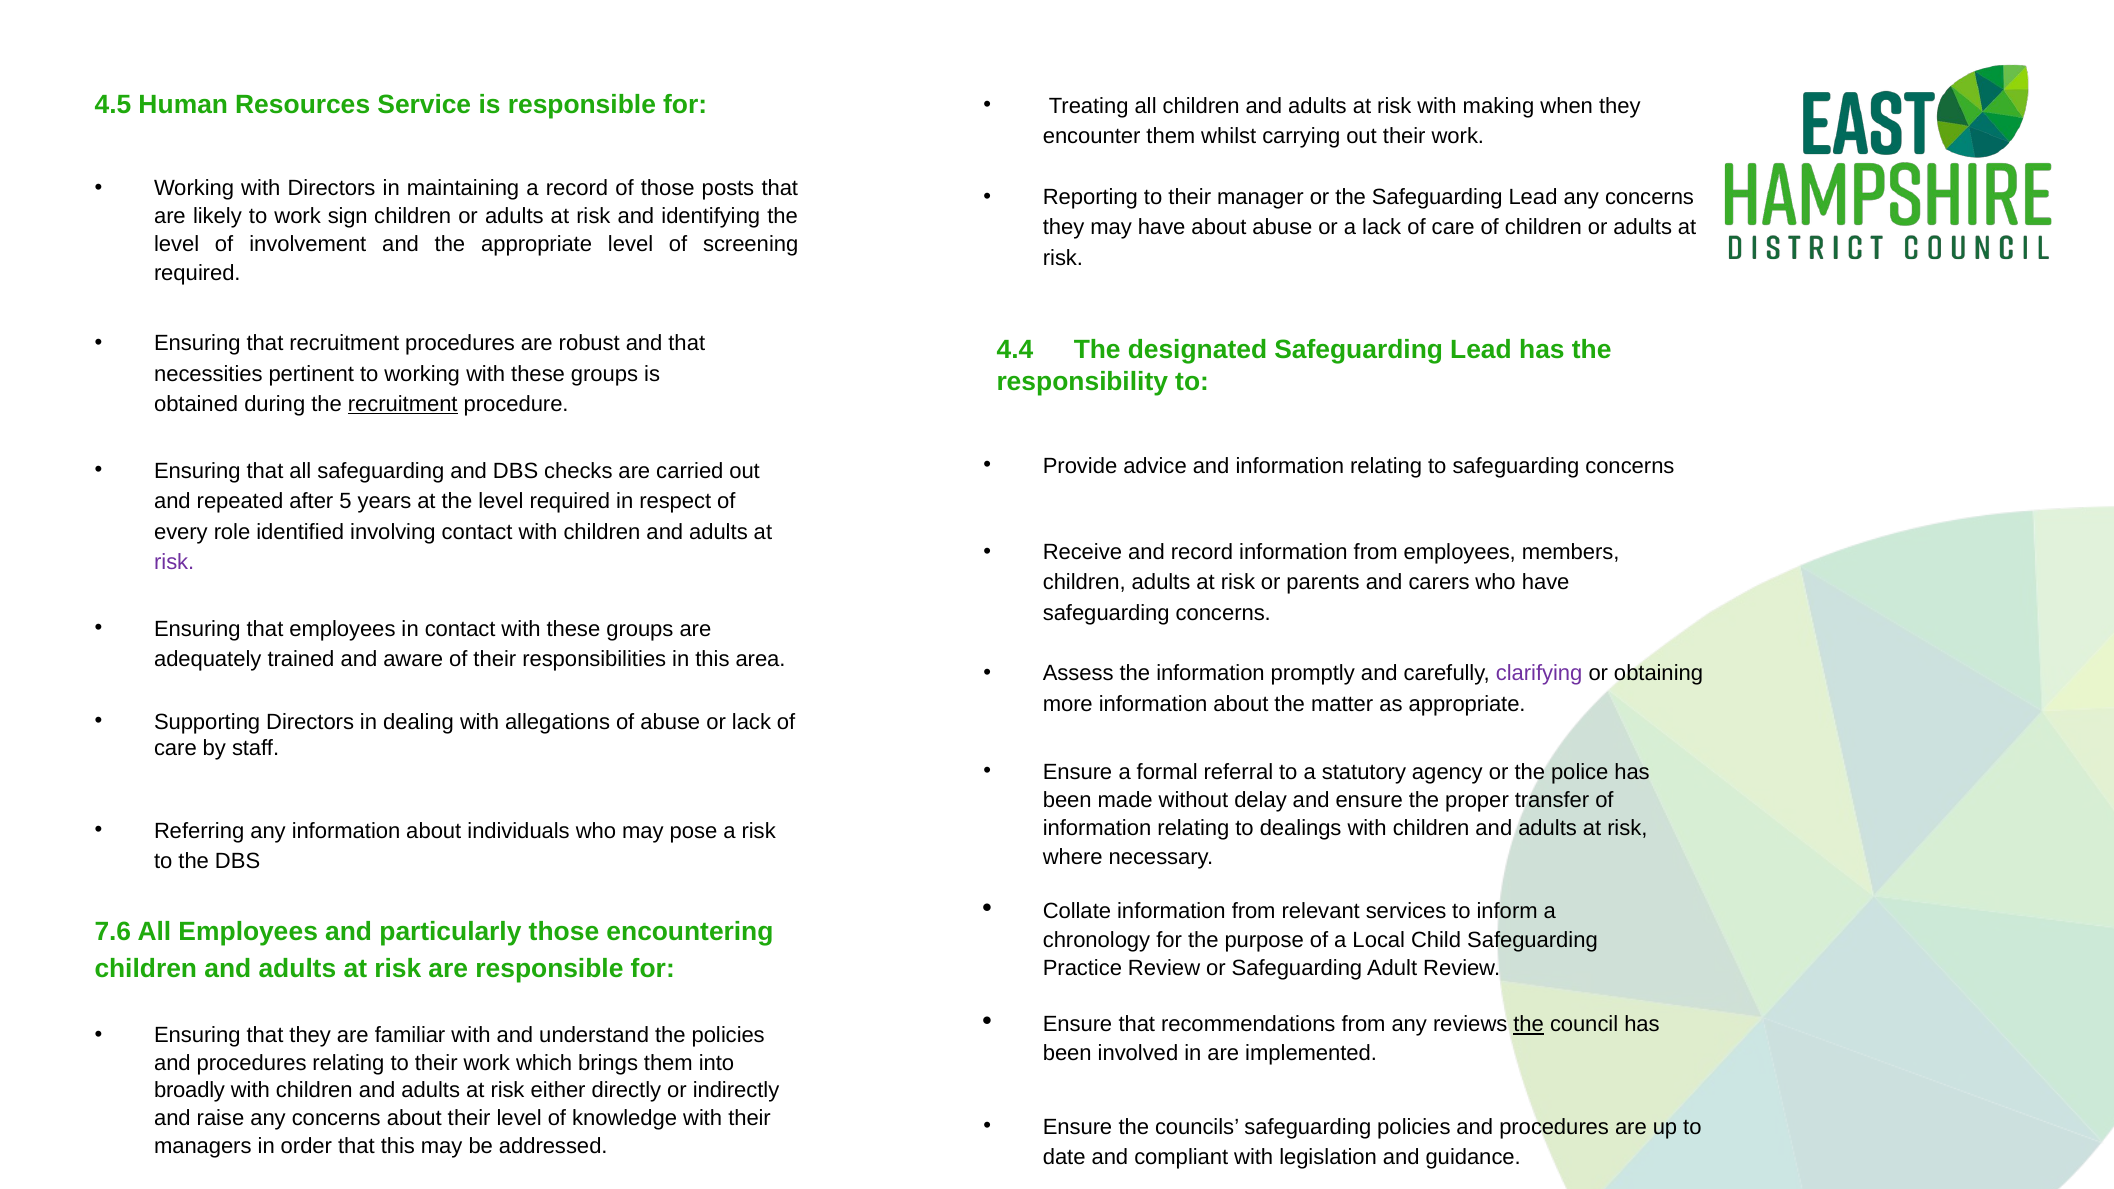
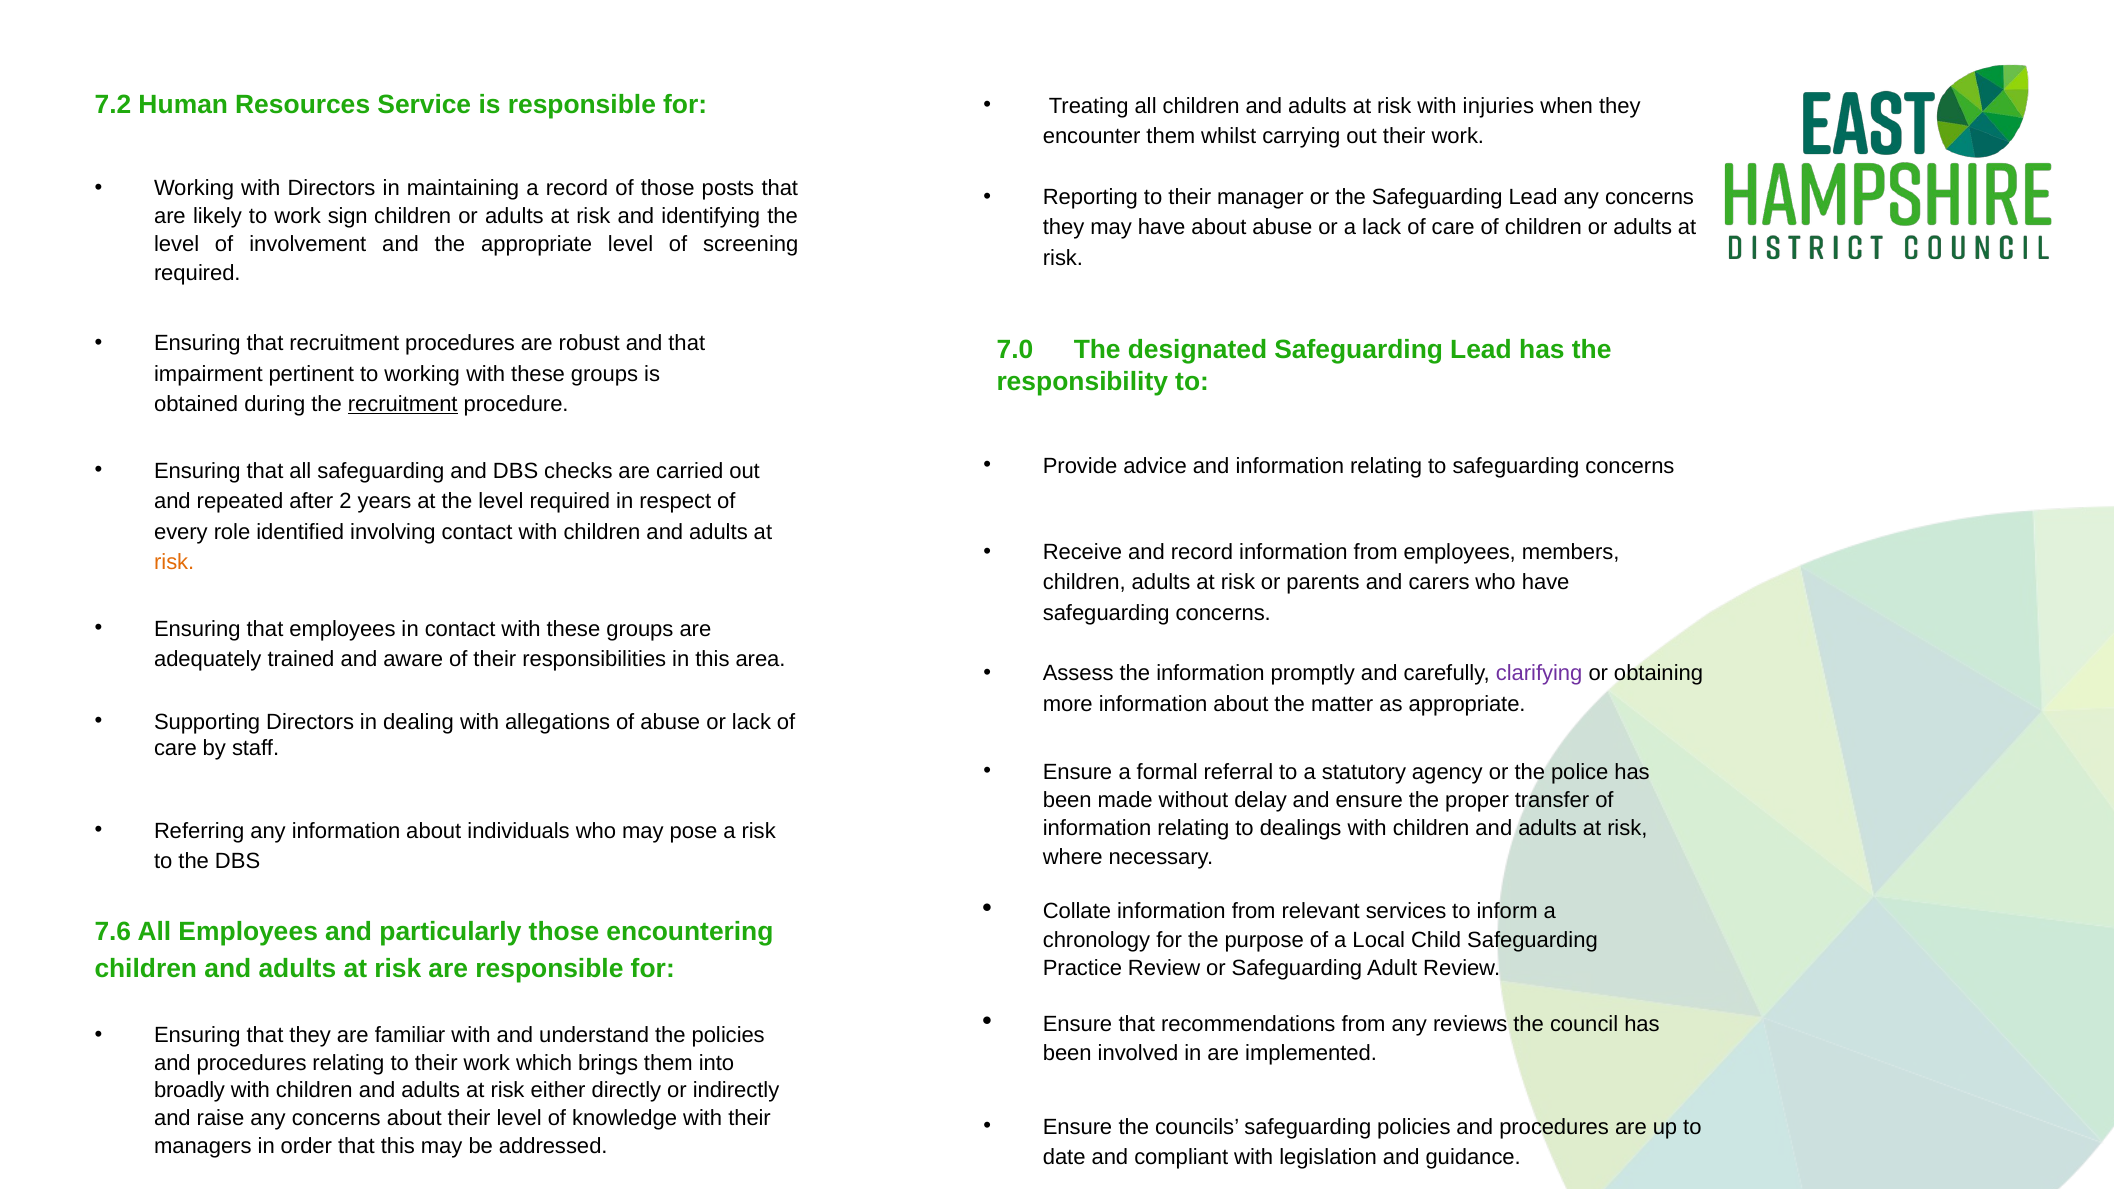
4.5: 4.5 -> 7.2 (113, 105)
making: making -> injuries (1498, 106)
4.4: 4.4 -> 7.0 (1015, 350)
necessities: necessities -> impairment (208, 374)
5: 5 -> 2 (346, 501)
risk colour: purple -> orange (174, 562)
the underline: present -> none (1529, 1025)
